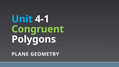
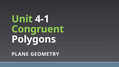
Unit colour: light blue -> light green (22, 19)
